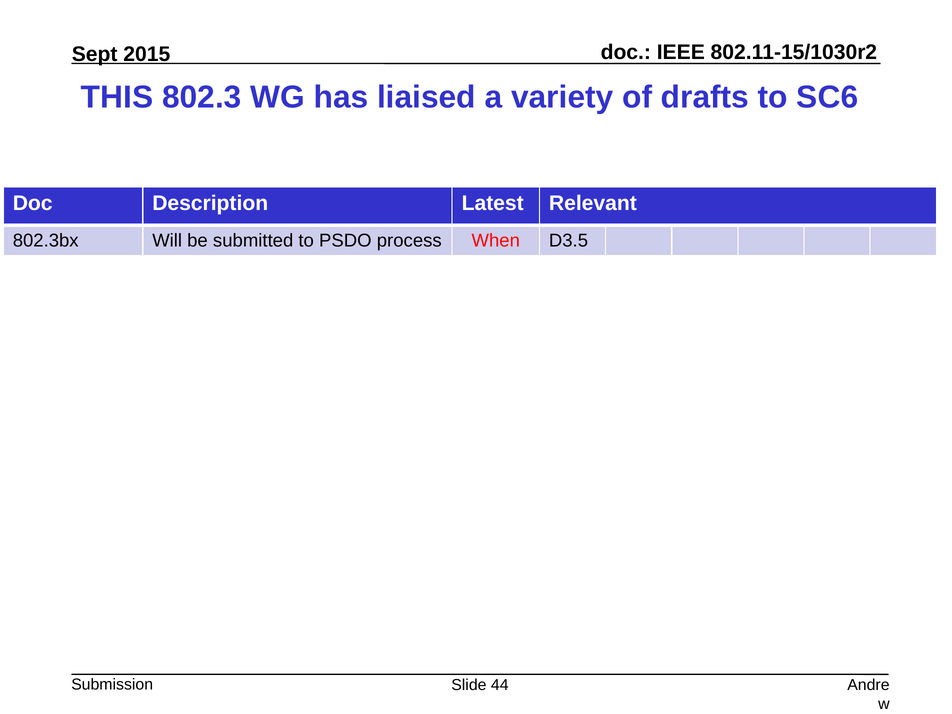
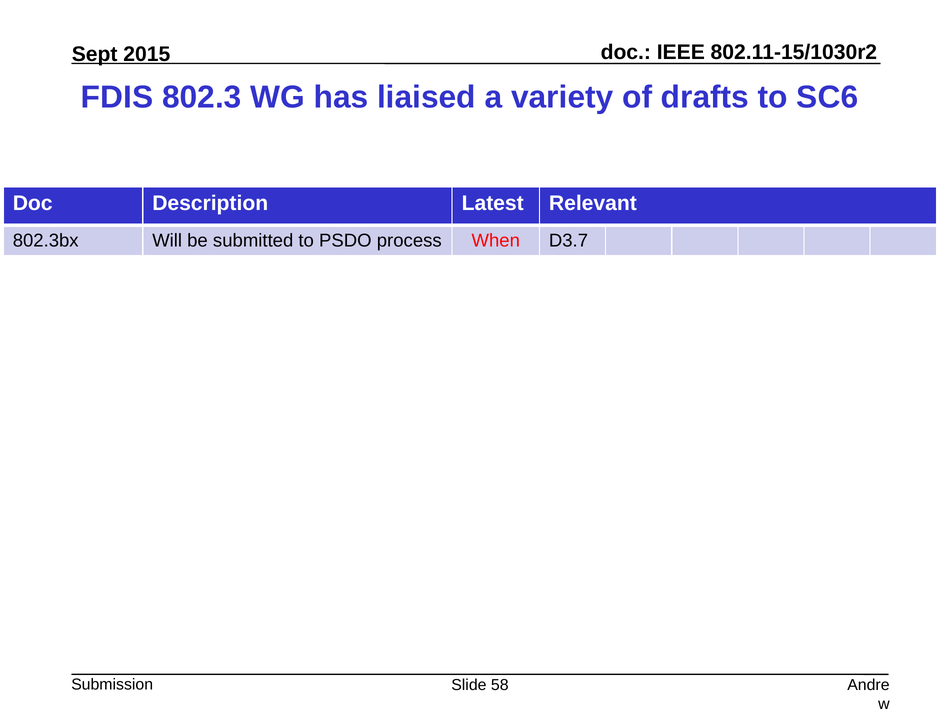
THIS: THIS -> FDIS (117, 97)
D3.5: D3.5 -> D3.7 (568, 241)
44: 44 -> 58 (500, 685)
